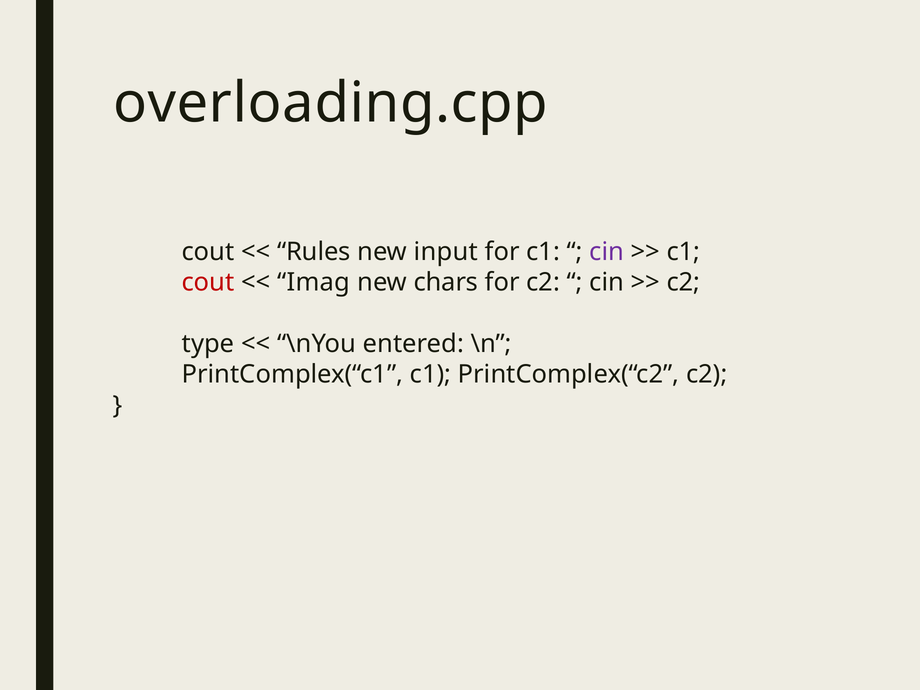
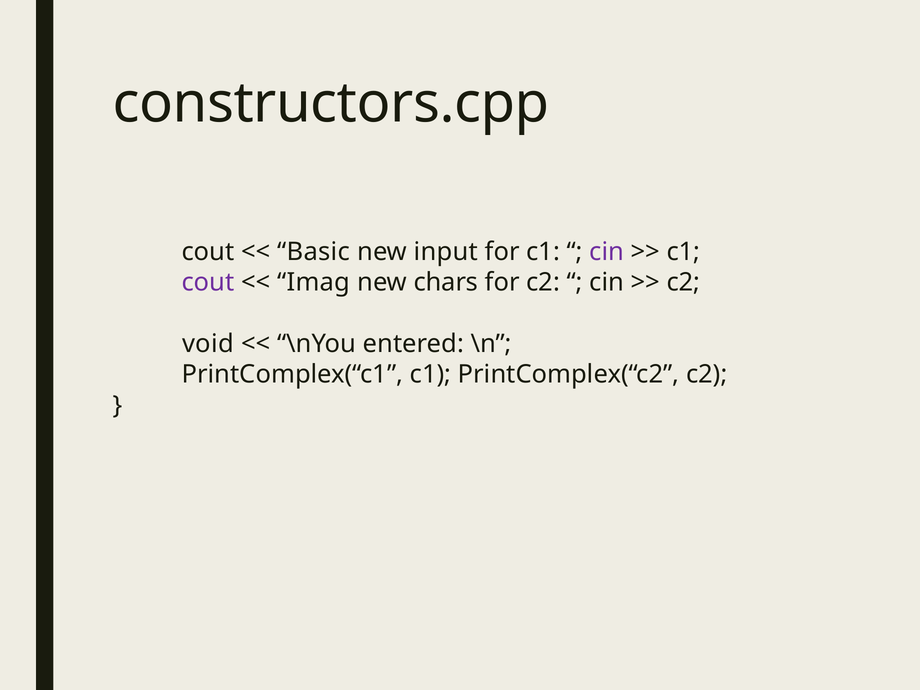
overloading.cpp: overloading.cpp -> constructors.cpp (331, 103)
Rules: Rules -> Basic (314, 252)
cout colour: red -> purple (208, 282)
type: type -> void (208, 344)
